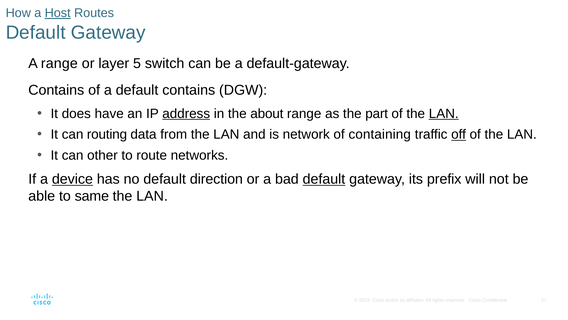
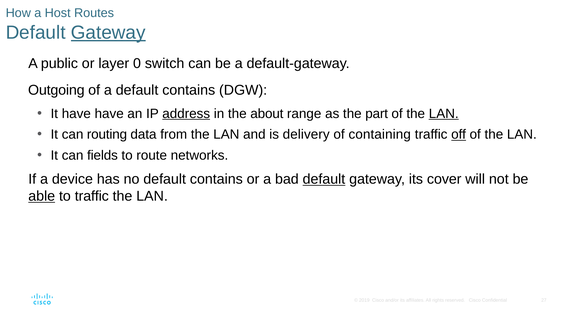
Host underline: present -> none (58, 13)
Gateway underline: none -> present (108, 32)
A range: range -> public (59, 63)
5: 5 -> 0 (137, 63)
Contains: Contains -> Outgoing (56, 90)
It does: does -> have (76, 113)
network: network -> delivery (306, 134)
other: other -> fields (102, 155)
device underline: present -> none (72, 179)
no default direction: direction -> contains (216, 179)
prefix: prefix -> cover (444, 179)
able underline: none -> present (42, 196)
to same: same -> traffic (92, 196)
